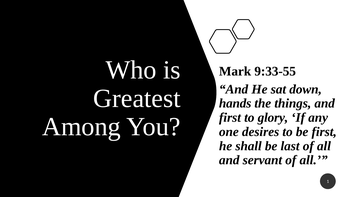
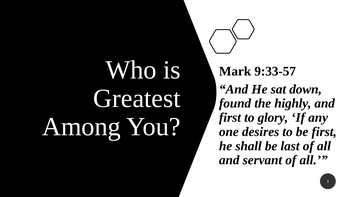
9:33-55: 9:33-55 -> 9:33-57 (275, 71)
hands: hands -> found (235, 103)
things: things -> highly (293, 103)
